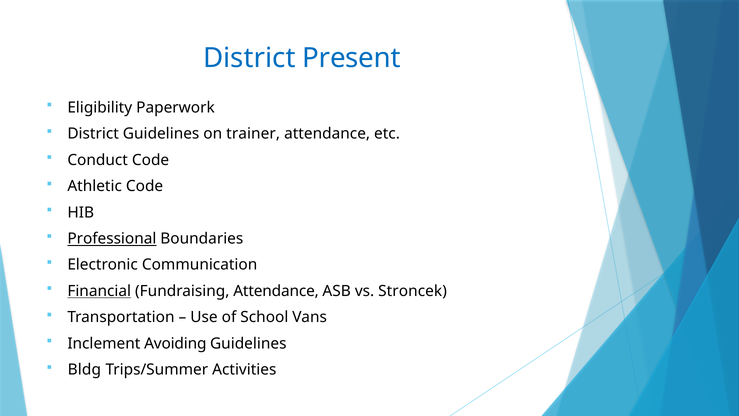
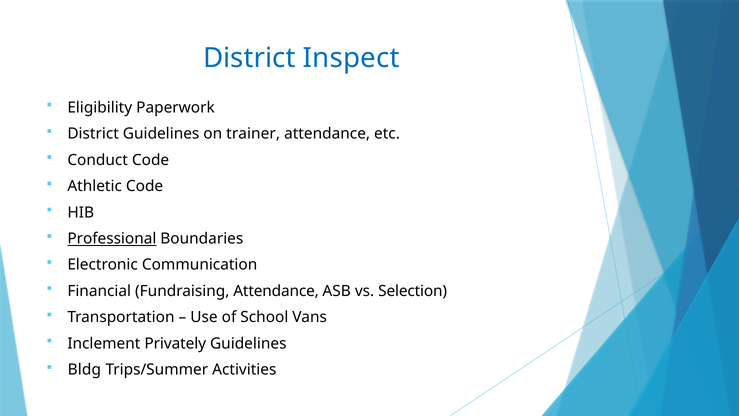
Present: Present -> Inspect (351, 58)
Financial underline: present -> none (99, 291)
Stroncek: Stroncek -> Selection (413, 291)
Avoiding: Avoiding -> Privately (175, 343)
